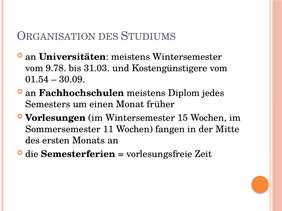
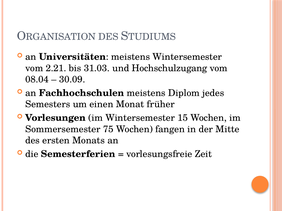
9.78: 9.78 -> 2.21 (56, 68)
Kostengünstigere: Kostengünstigere -> Hochschulzugang (170, 68)
01.54: 01.54 -> 08.04 (37, 80)
11: 11 -> 75 (108, 129)
